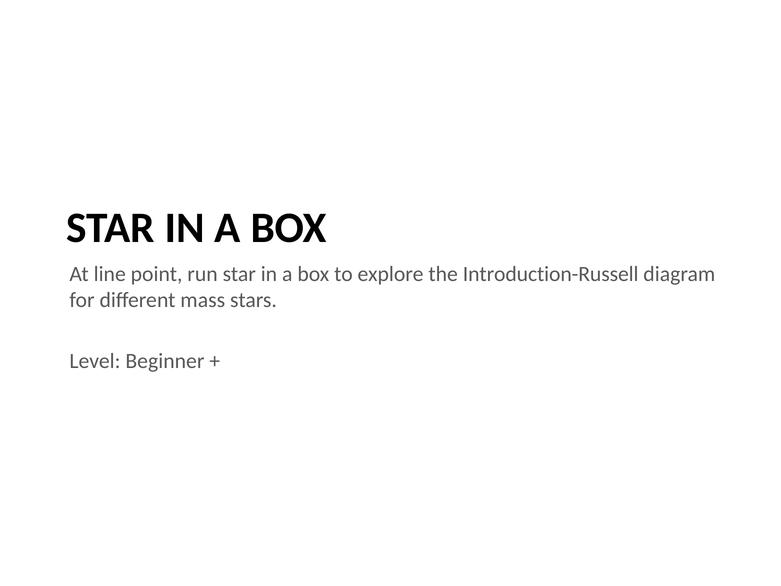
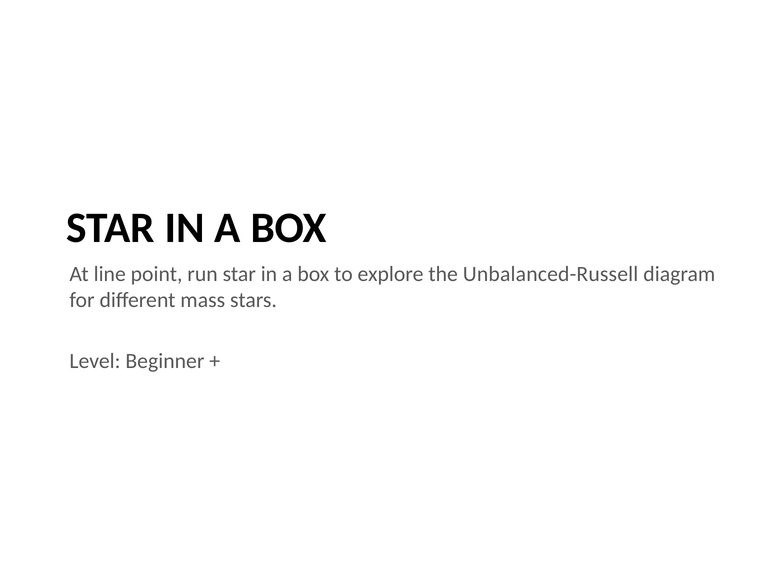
Introduction-Russell: Introduction-Russell -> Unbalanced-Russell (551, 274)
